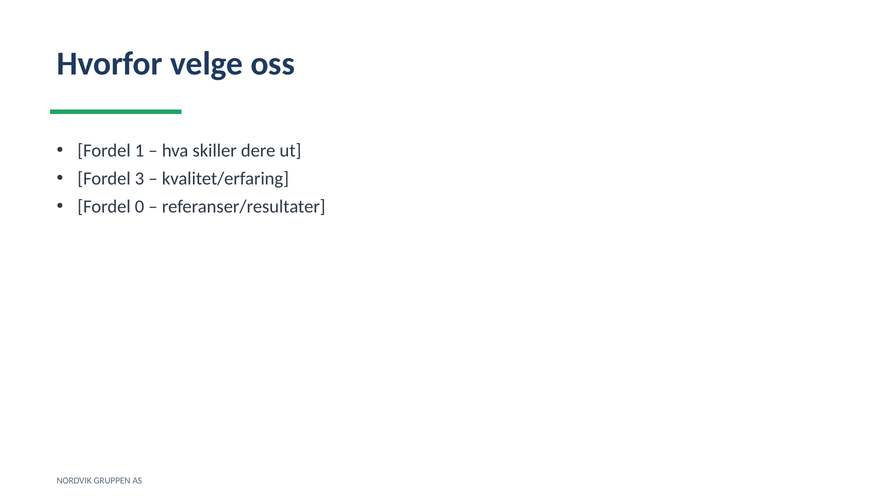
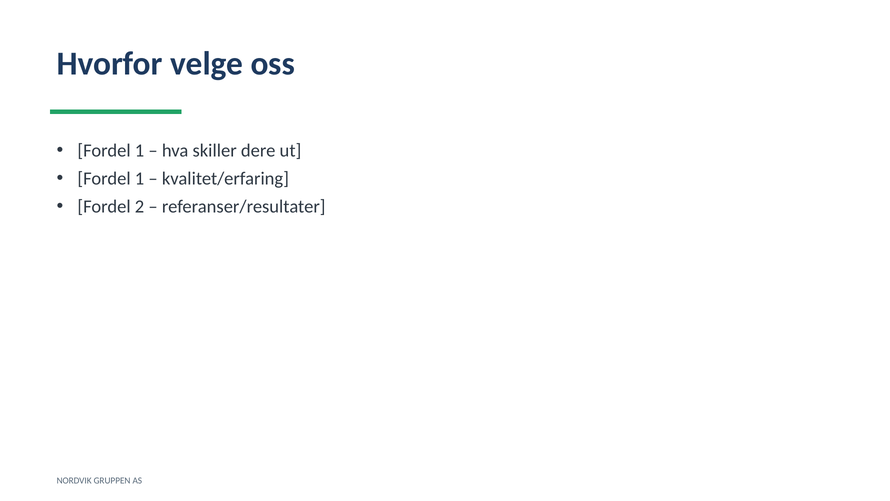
3: 3 -> 1 (140, 179)
0: 0 -> 2 (140, 206)
